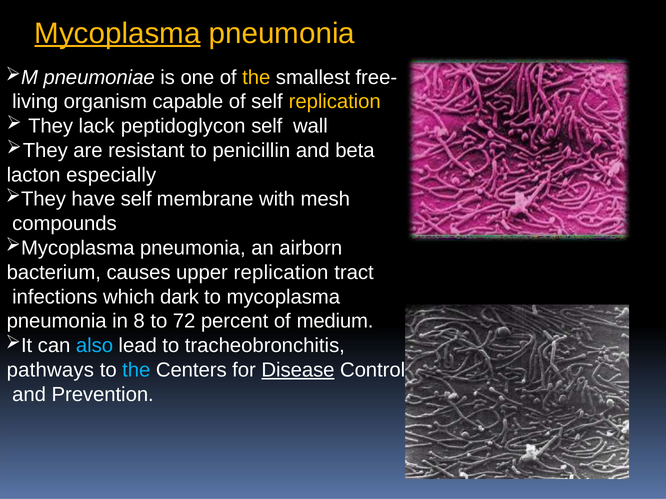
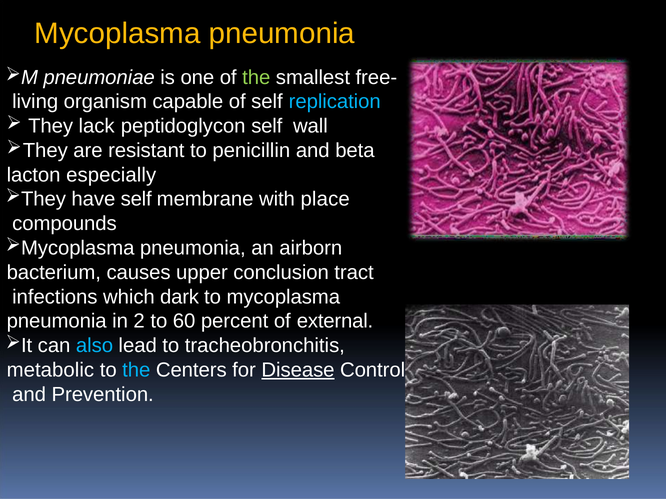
Mycoplasma underline: present -> none (117, 33)
the colour: yellow -> light green (256, 77)
replication colour: yellow -> light blue (335, 102)
mesh: mesh -> place (325, 199)
upper replication: replication -> conclusion (281, 273)
8: 8 -> 2 (139, 322)
72: 72 -> 60 (184, 322)
medium: medium -> external (335, 322)
pathways: pathways -> metabolic (50, 370)
